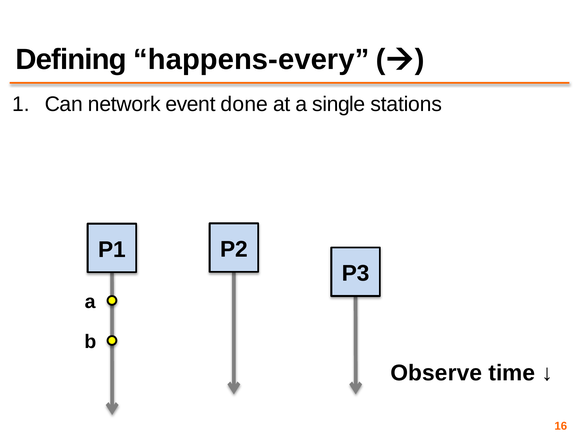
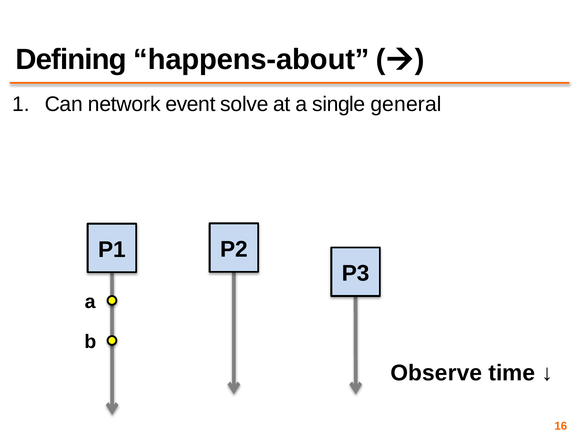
happens-every: happens-every -> happens-about (251, 60)
done: done -> solve (244, 104)
stations: stations -> general (406, 104)
